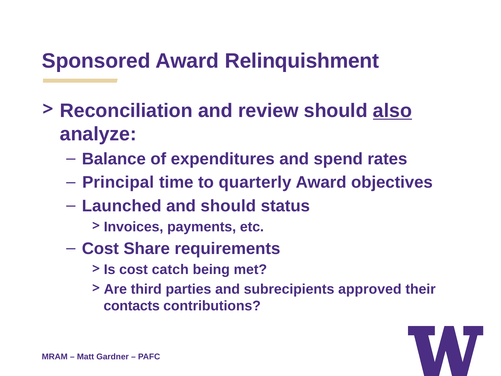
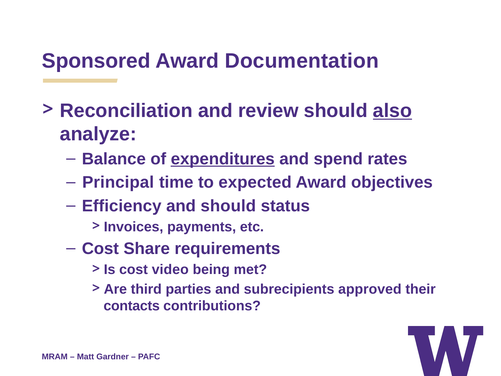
Relinquishment: Relinquishment -> Documentation (302, 61)
expenditures underline: none -> present (223, 159)
quarterly: quarterly -> expected (255, 182)
Launched: Launched -> Efficiency (122, 206)
catch: catch -> video (170, 270)
